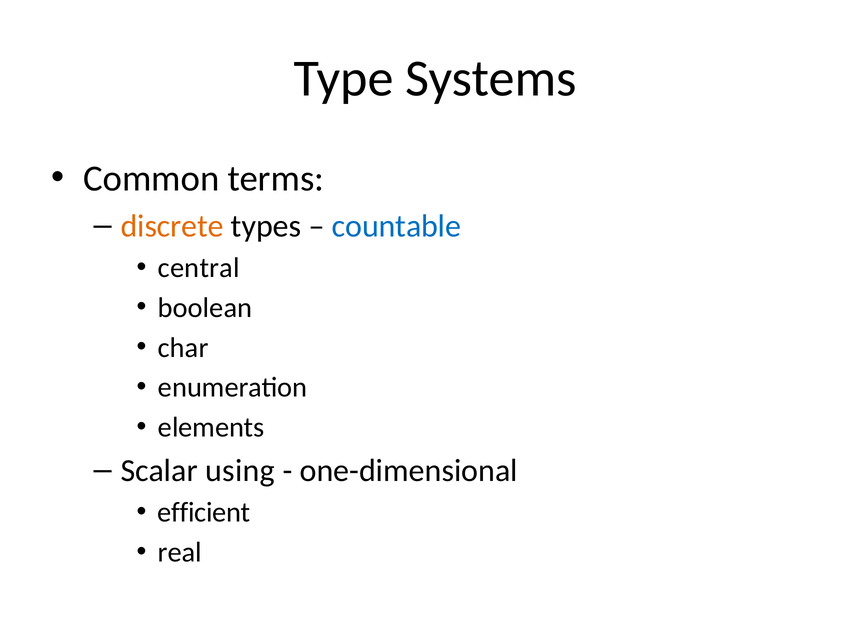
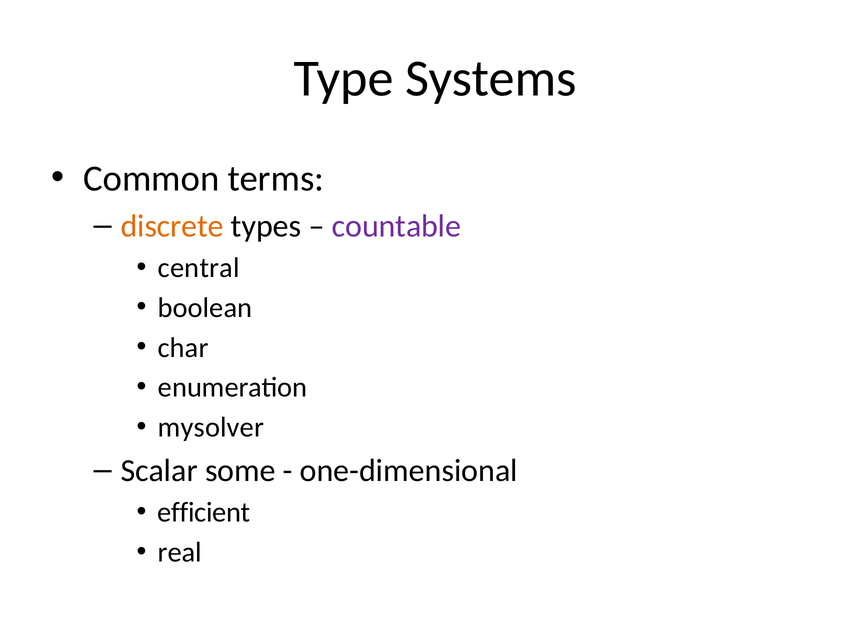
countable colour: blue -> purple (396, 226)
elements: elements -> mysolver (211, 427)
using: using -> some (240, 470)
